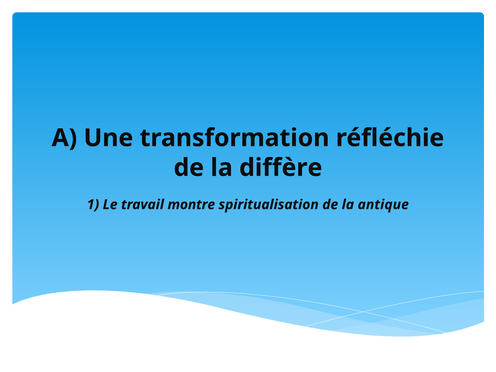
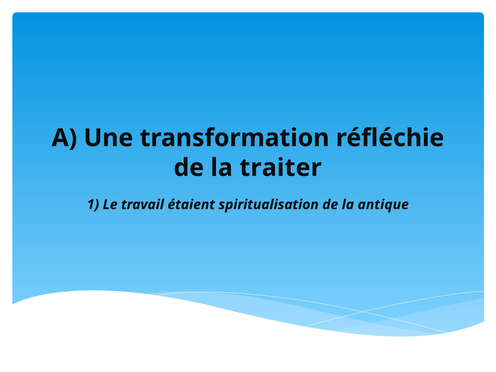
diffère: diffère -> traiter (281, 168)
montre: montre -> étaient (191, 205)
